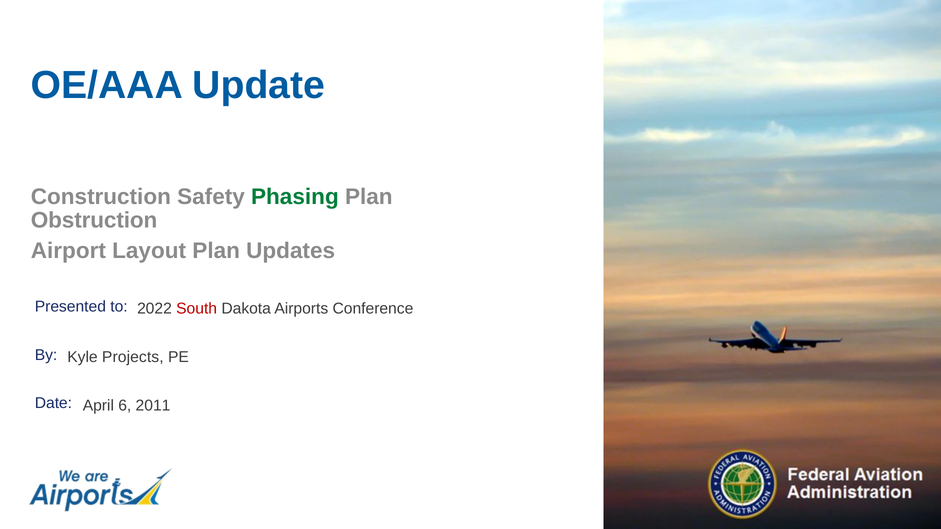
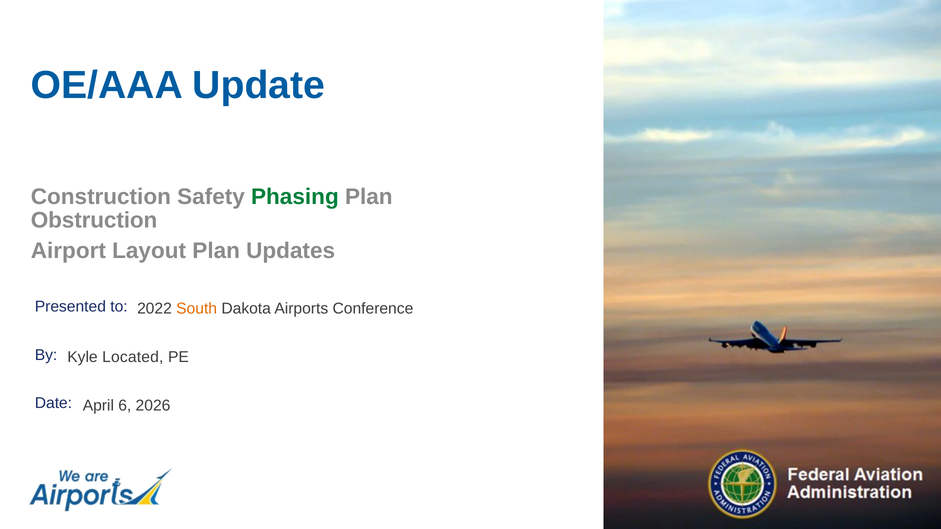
South colour: red -> orange (197, 309)
Projects: Projects -> Located (133, 357)
2011: 2011 -> 2026 (153, 406)
